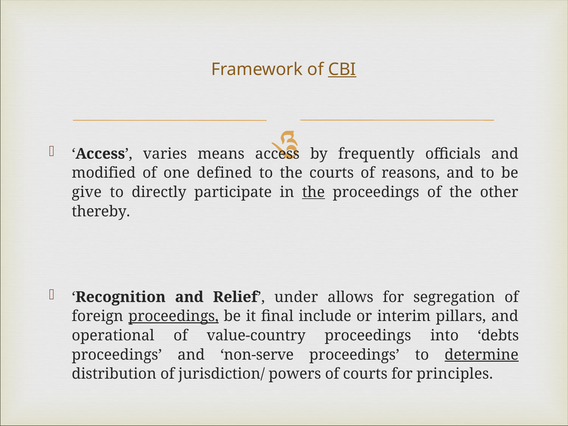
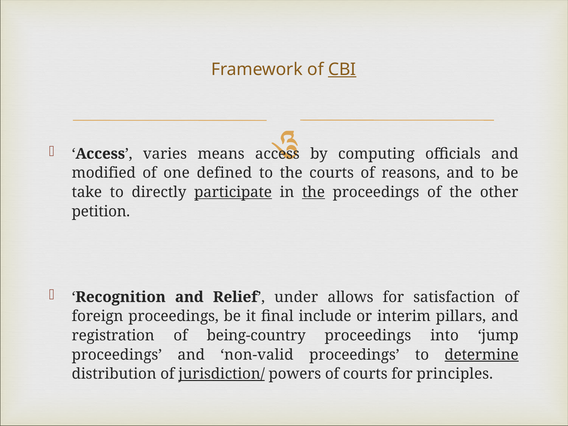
frequently: frequently -> computing (376, 154)
give: give -> take (87, 192)
participate underline: none -> present (233, 192)
thereby: thereby -> petition (101, 211)
segregation: segregation -> satisfaction (454, 297)
proceedings underline: present -> none (174, 316)
operational: operational -> registration (113, 336)
value-country: value-country -> being-country (256, 336)
debts: debts -> jump (498, 336)
non-serve: non-serve -> non-valid (257, 355)
jurisdiction/ underline: none -> present (222, 374)
